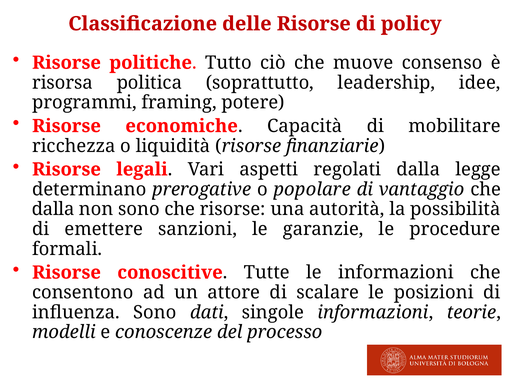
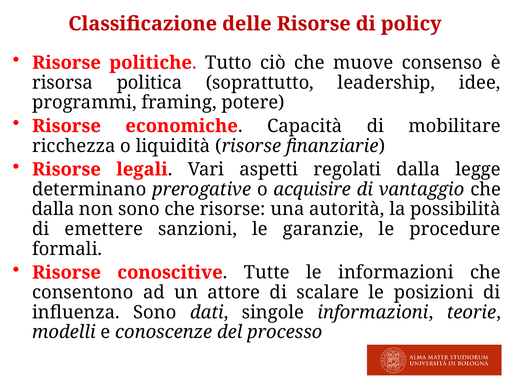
popolare: popolare -> acquisire (312, 189)
